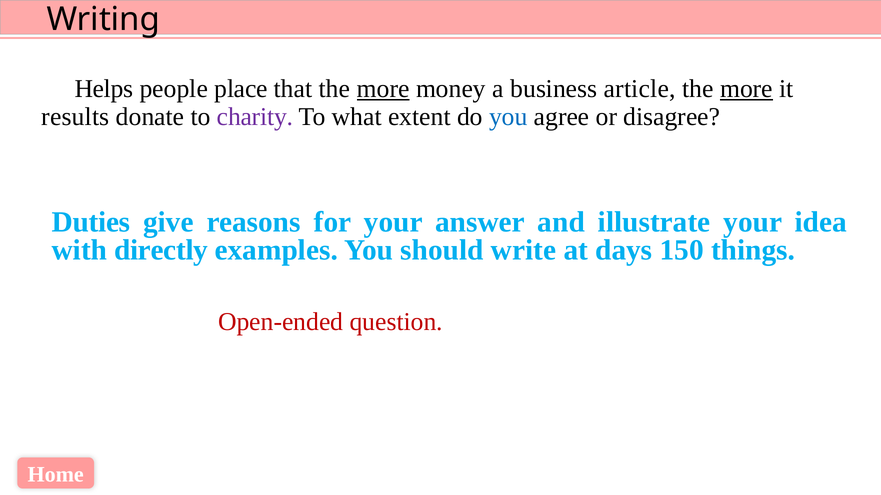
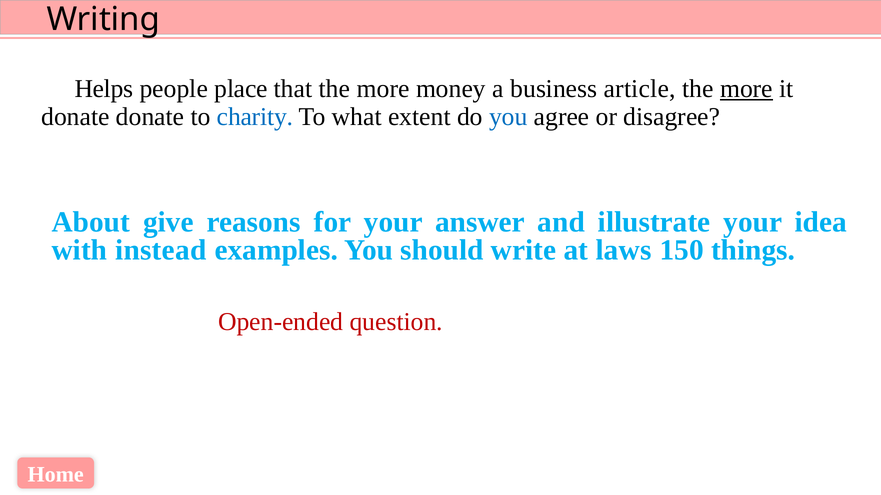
more underline: present -> none (383, 89)
results: results -> donate (75, 117)
charity colour: purple -> blue (255, 117)
Duties: Duties -> About (91, 222)
directly: directly -> instead (161, 250)
days: days -> laws (624, 250)
